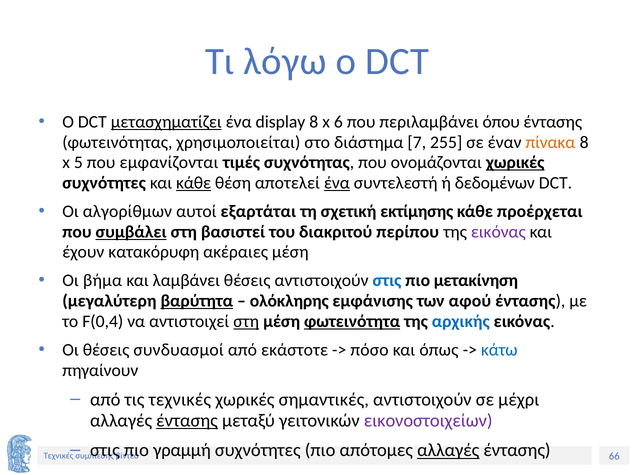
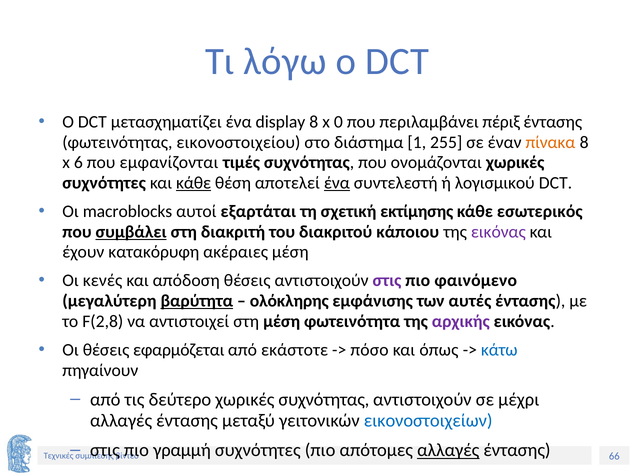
μετασχηματίζει underline: present -> none (166, 122)
6: 6 -> 0 (338, 122)
όπου: όπου -> πέριξ (501, 122)
χρησιμοποιείται: χρησιμοποιείται -> εικονοστοιχείου (238, 142)
7: 7 -> 1 (417, 142)
5: 5 -> 6 (78, 163)
χωρικές underline: present -> none (515, 163)
δεδομένων: δεδομένων -> λογισμικού (495, 183)
αλγορίθμων: αλγορίθμων -> macroblocks (128, 212)
προέρχεται: προέρχεται -> εσωτερικός (540, 212)
βασιστεί: βασιστεί -> διακριτή (233, 232)
περίπου: περίπου -> κάποιου (408, 232)
βήμα: βήμα -> κενές (103, 281)
λαμβάνει: λαμβάνει -> απόδοση (186, 281)
στις colour: blue -> purple (387, 281)
μετακίνηση: μετακίνηση -> φαινόμενο (476, 281)
αφού: αφού -> αυτές (470, 301)
F(0,4: F(0,4 -> F(2,8 (103, 322)
στη underline: present -> none (246, 322)
φωτεινότητα underline: present -> none (352, 322)
αρχικής colour: blue -> purple (461, 322)
συνδυασμοί: συνδυασμοί -> εφαρμόζεται (179, 350)
τις τεχνικές: τεχνικές -> δεύτερο (180, 400)
χωρικές σημαντικές: σημαντικές -> συχνότητας (324, 400)
έντασης underline: present -> none (187, 421)
εικονοστοιχείων colour: purple -> blue (428, 421)
